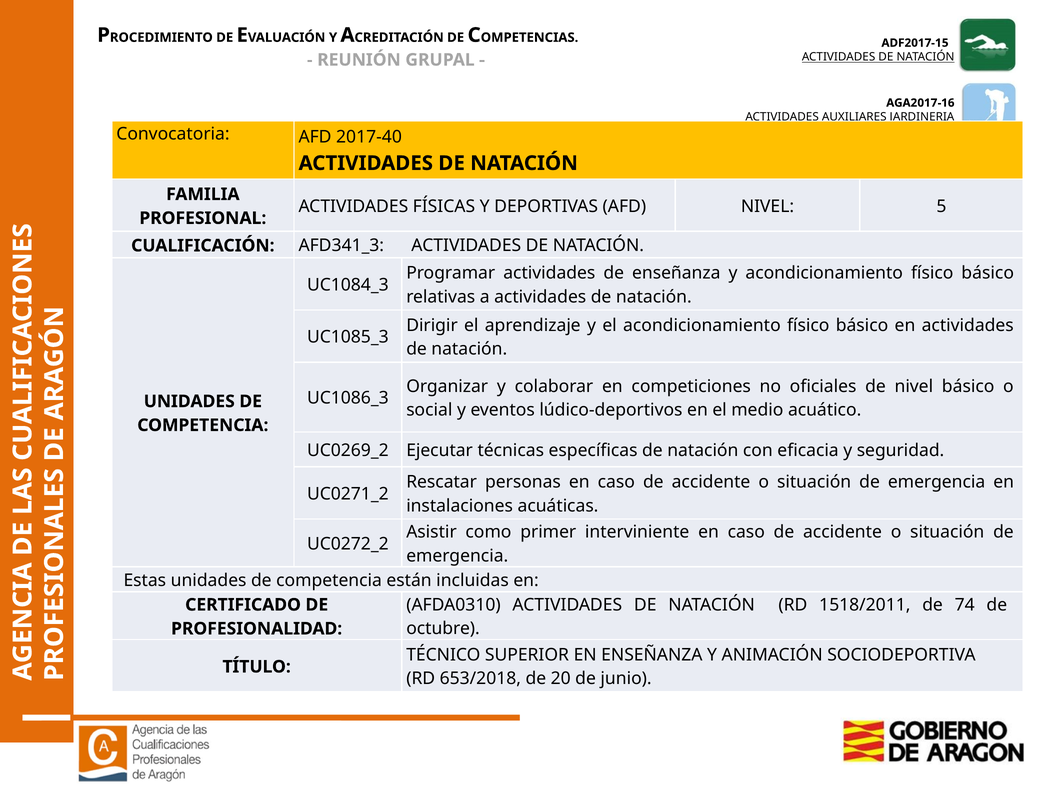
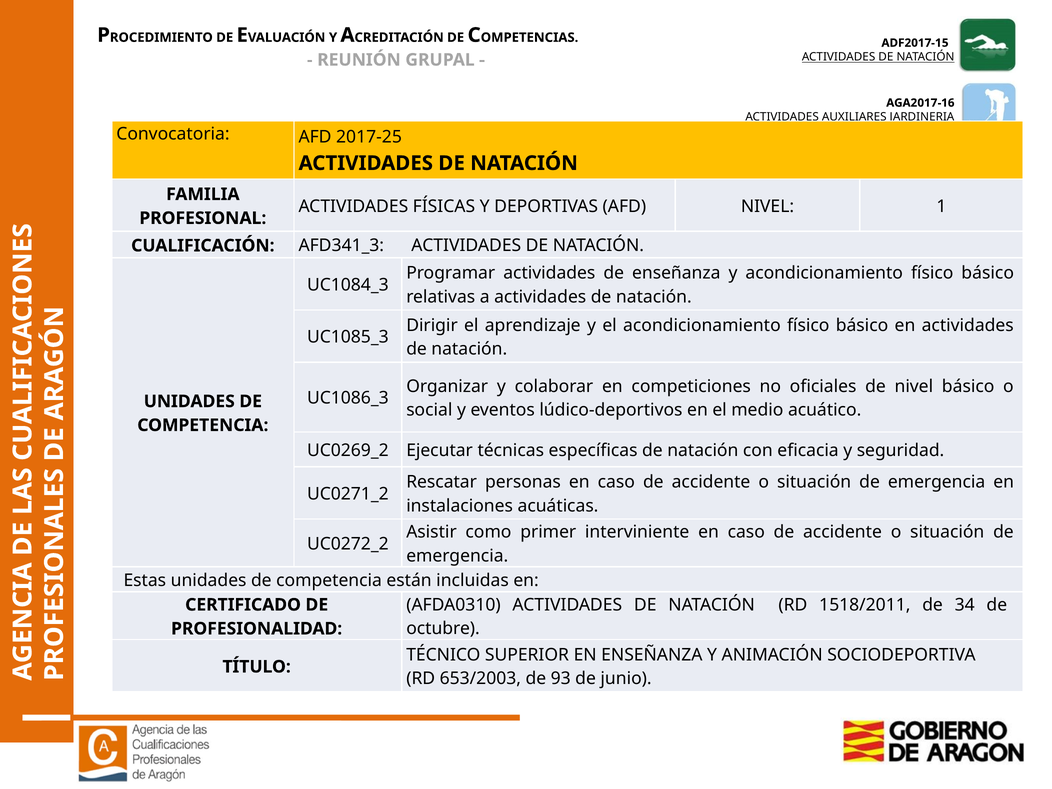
2017-40: 2017-40 -> 2017-25 (369, 137)
5: 5 -> 1 (941, 206)
74: 74 -> 34 (965, 605)
653/2018: 653/2018 -> 653/2003 (480, 679)
20: 20 -> 93 (561, 679)
